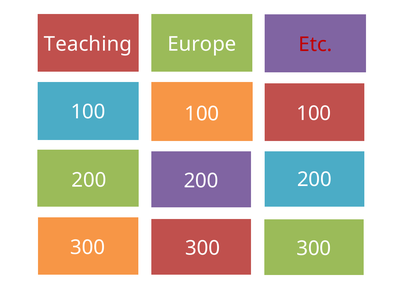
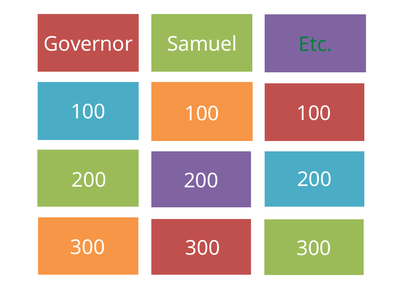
Teaching: Teaching -> Governor (88, 44)
Europe: Europe -> Samuel (202, 44)
Etc colour: red -> green (315, 44)
